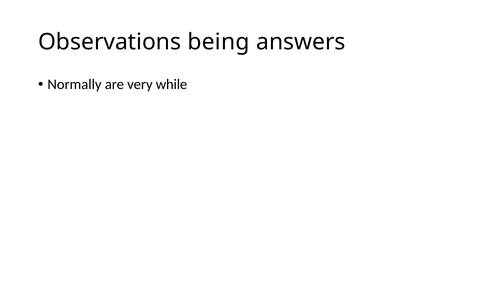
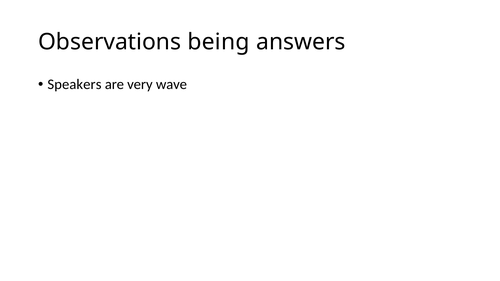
Normally: Normally -> Speakers (74, 85)
while: while -> wave (171, 85)
